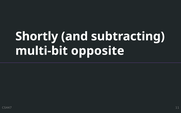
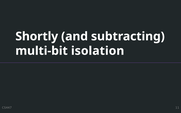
opposite: opposite -> isolation (98, 51)
